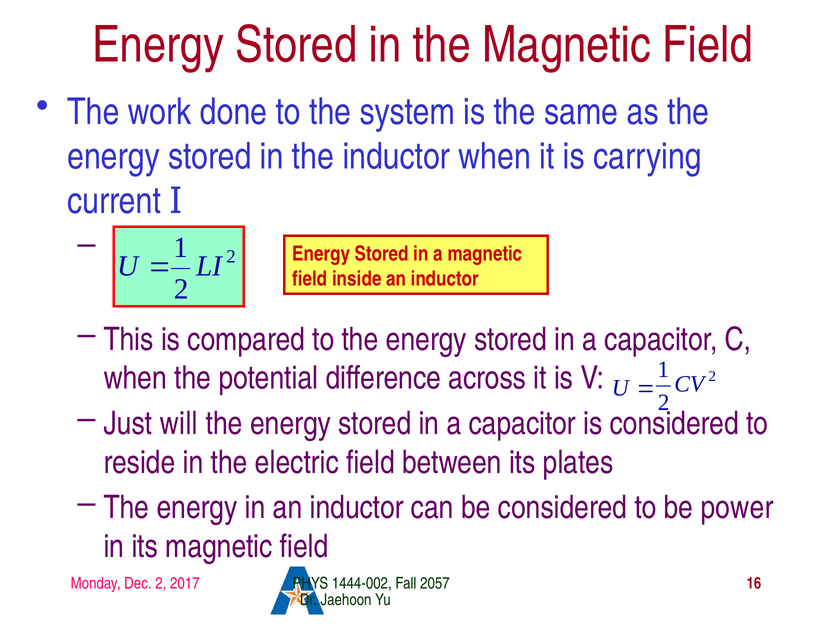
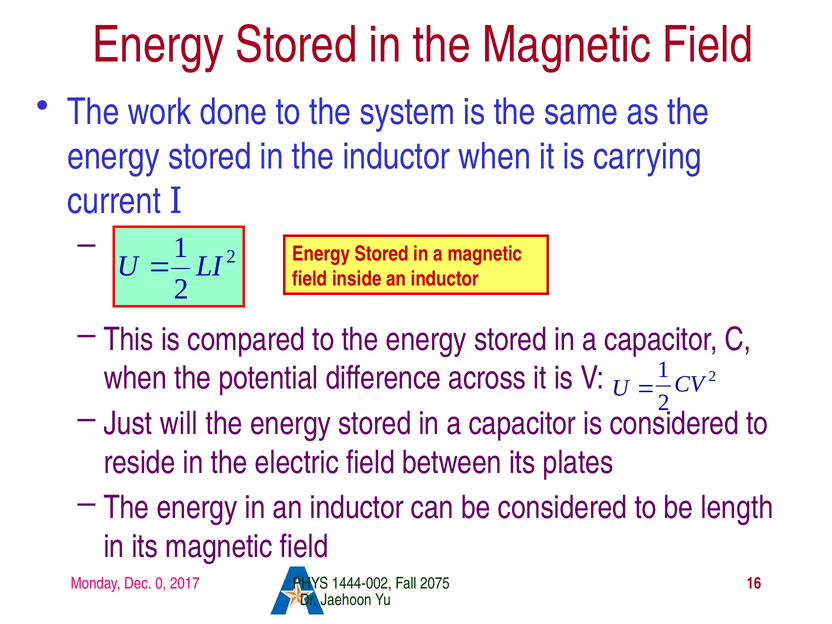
power: power -> length (737, 508)
Dec 2: 2 -> 0 (161, 584)
2057: 2057 -> 2075 (435, 584)
